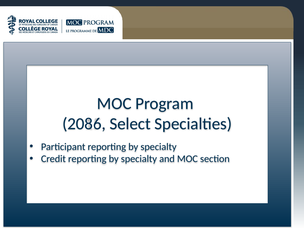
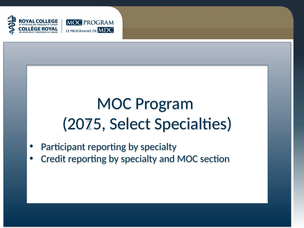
2086: 2086 -> 2075 (84, 124)
